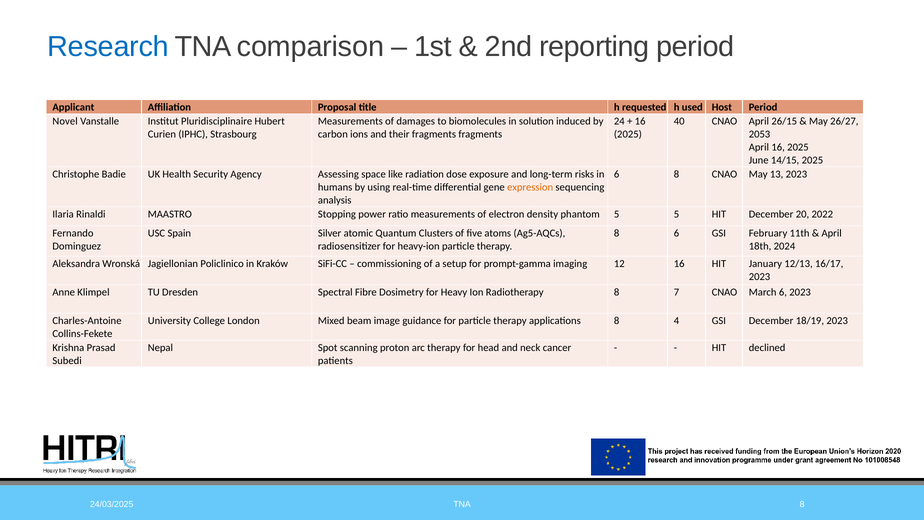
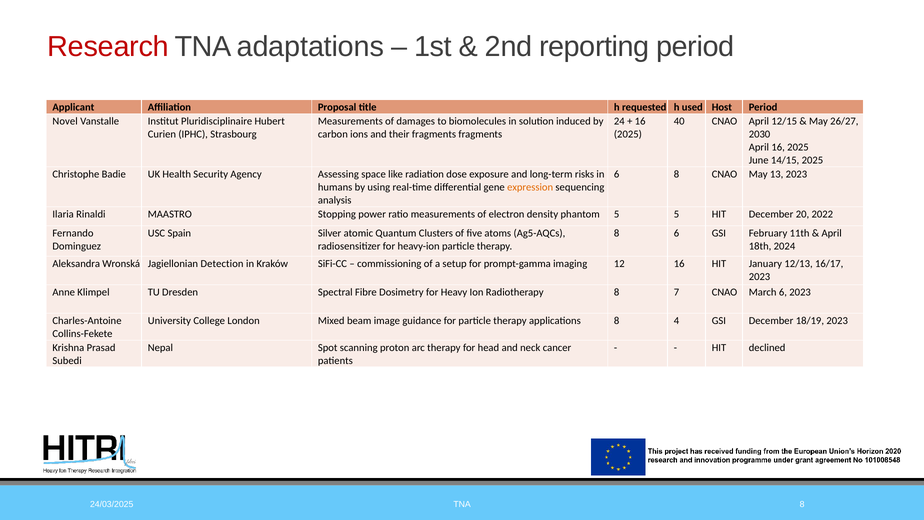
Research colour: blue -> red (108, 47)
comparison: comparison -> adaptations (310, 47)
26/15: 26/15 -> 12/15 (784, 121)
2053: 2053 -> 2030 (760, 134)
Policlinico: Policlinico -> Detection (222, 263)
